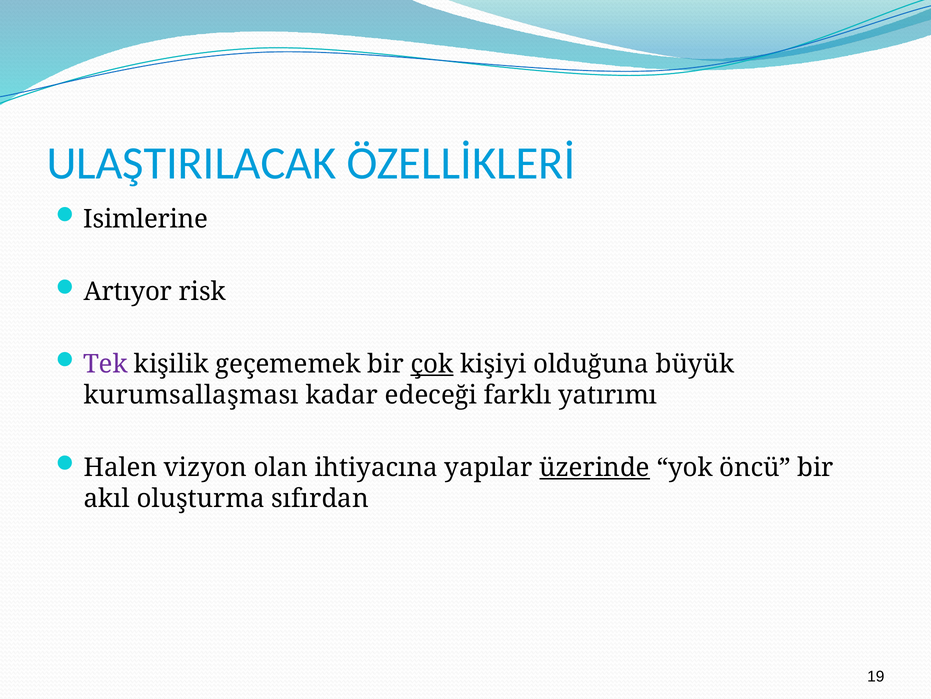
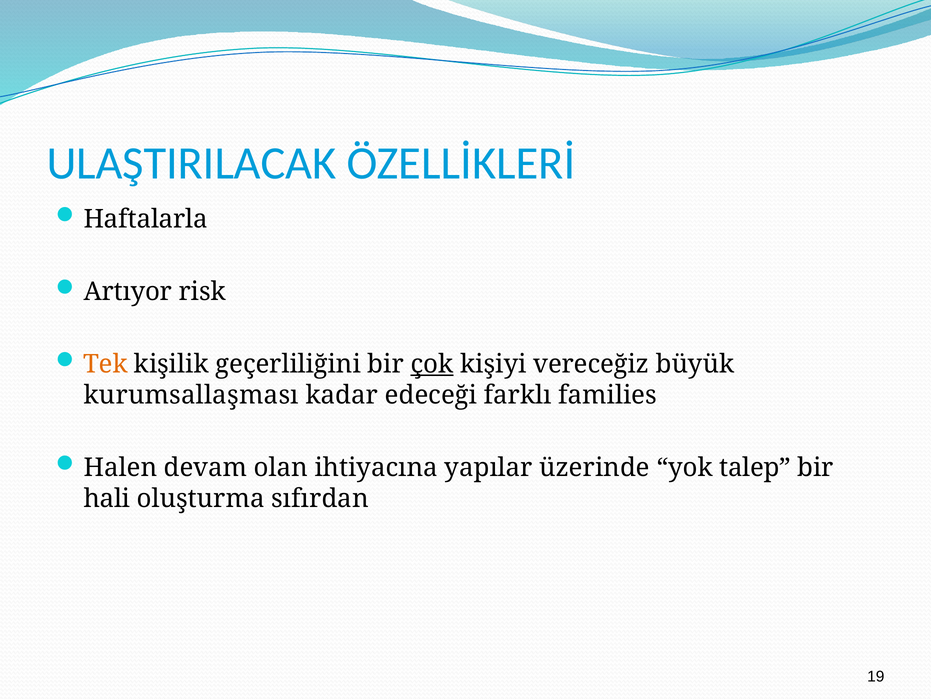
Isimlerine: Isimlerine -> Haftalarla (146, 219)
Tek colour: purple -> orange (106, 364)
geçememek: geçememek -> geçerliliğini (288, 364)
olduğuna: olduğuna -> vereceğiz (591, 364)
yatırımı: yatırımı -> families (608, 395)
vizyon: vizyon -> devam (206, 467)
üzerinde underline: present -> none (595, 467)
öncü: öncü -> talep (755, 467)
akıl: akıl -> hali (107, 498)
